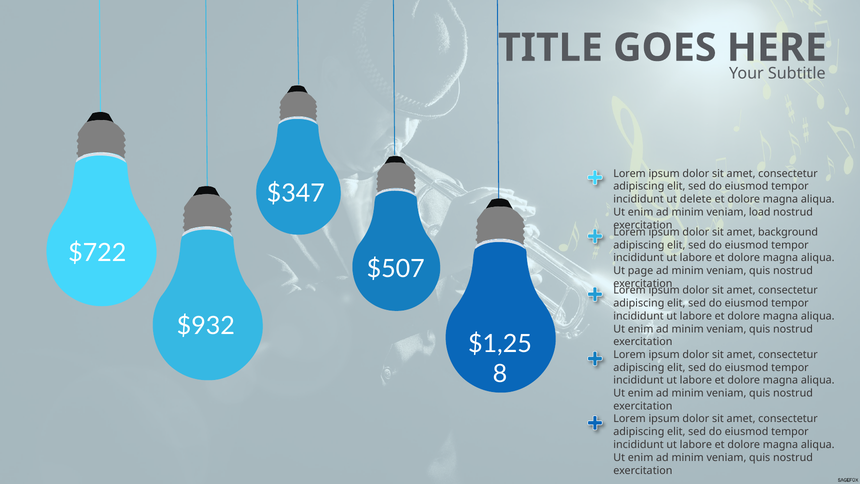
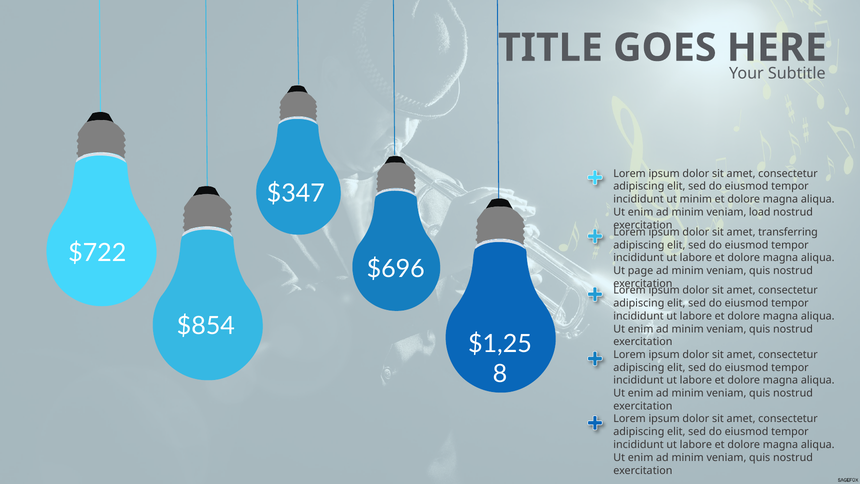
ut delete: delete -> minim (696, 199)
background: background -> transferring (788, 232)
$507: $507 -> $696 (396, 269)
$932: $932 -> $854 (206, 326)
